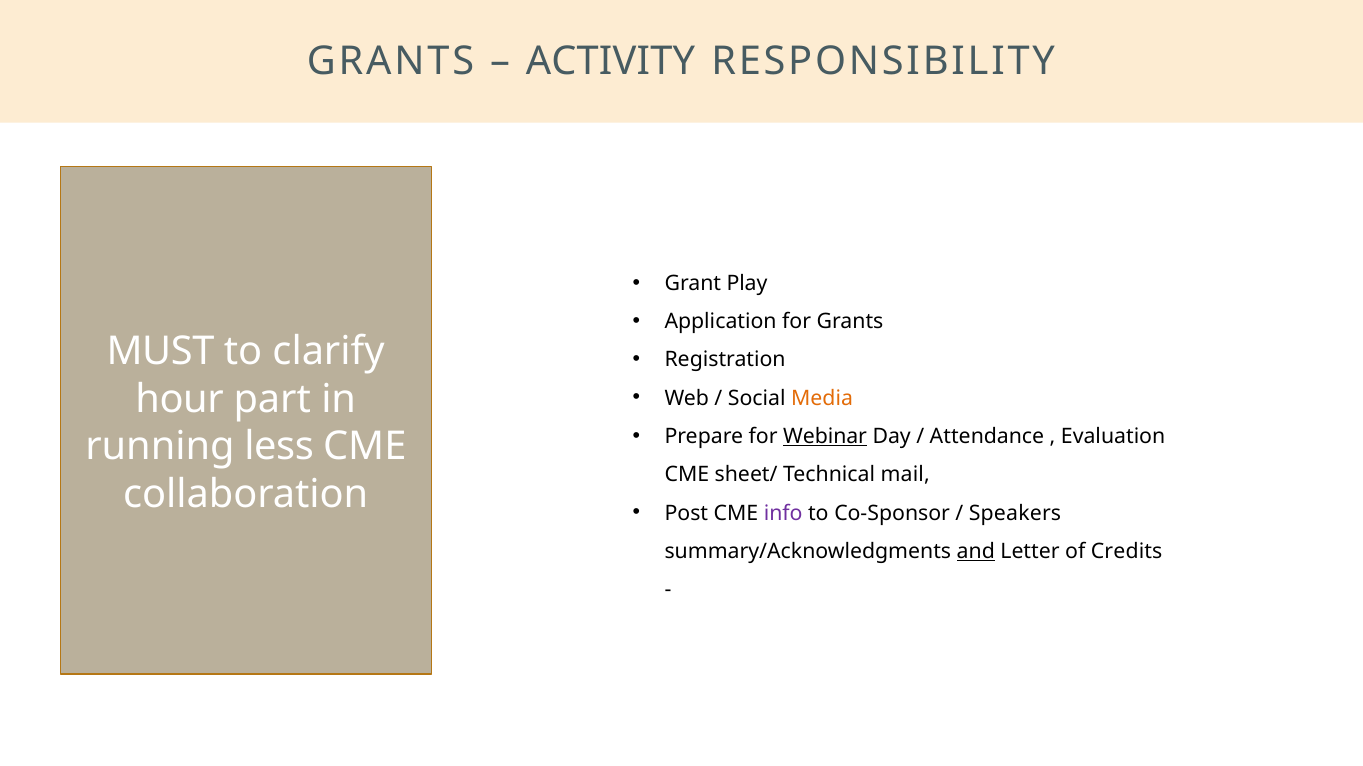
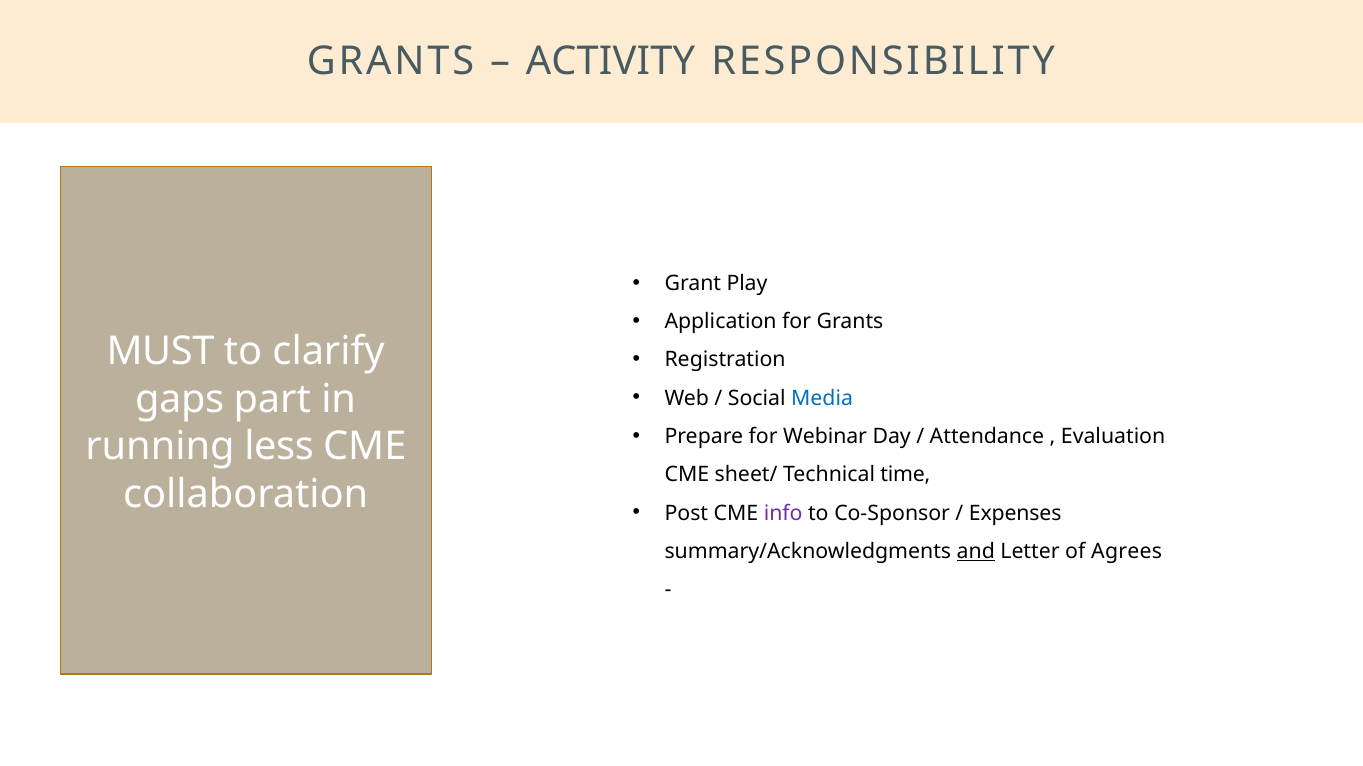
Media colour: orange -> blue (822, 399)
hour: hour -> gaps (180, 399)
Webinar underline: present -> none (825, 437)
mail: mail -> time (905, 475)
Speakers: Speakers -> Expenses (1015, 513)
Credits: Credits -> Agrees (1127, 552)
